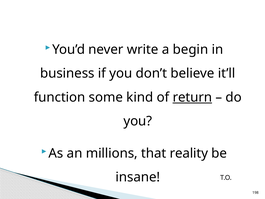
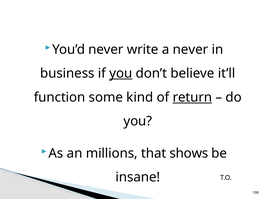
a begin: begin -> never (190, 49)
you underline: none -> present (121, 73)
reality: reality -> shows (189, 153)
